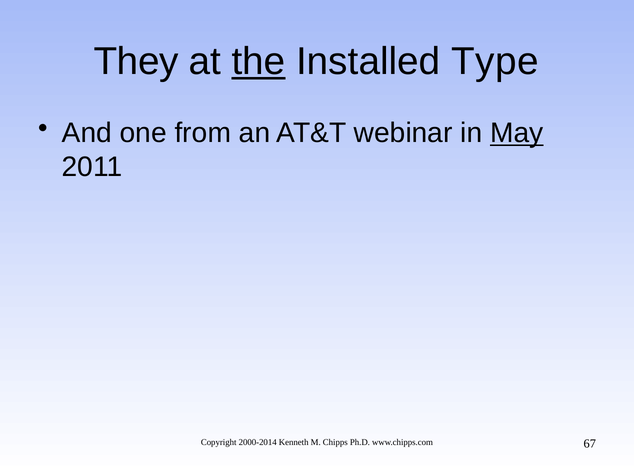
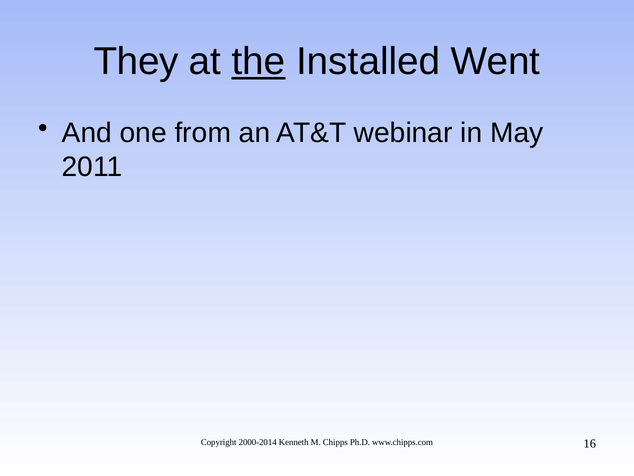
Type: Type -> Went (495, 61)
May underline: present -> none (517, 133)
67: 67 -> 16 (590, 443)
